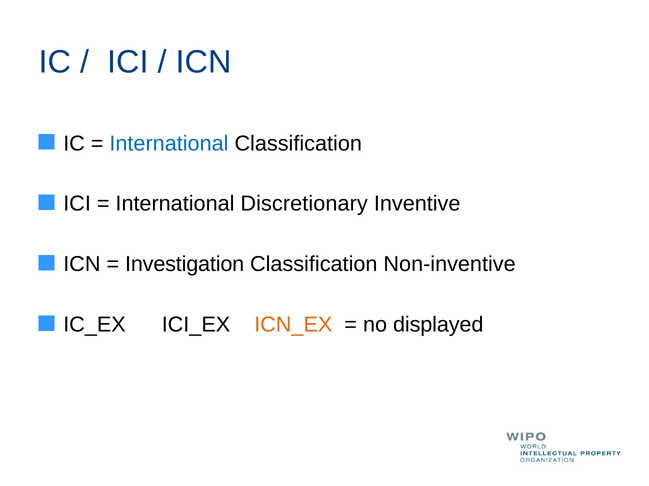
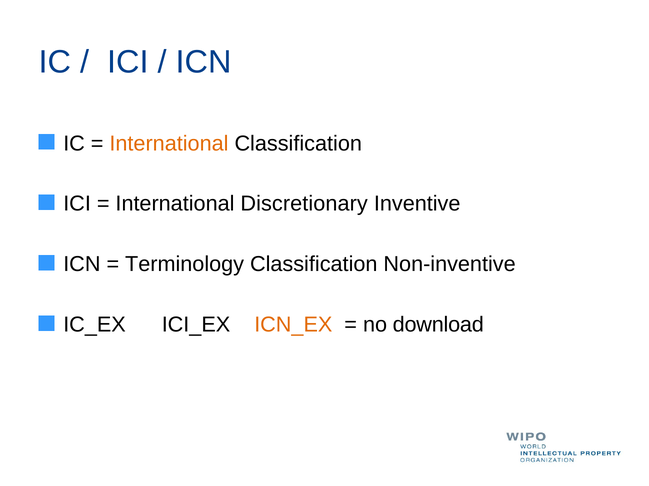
International colour: blue -> orange (169, 144)
Investigation: Investigation -> Terminology (185, 265)
displayed: displayed -> download (438, 325)
